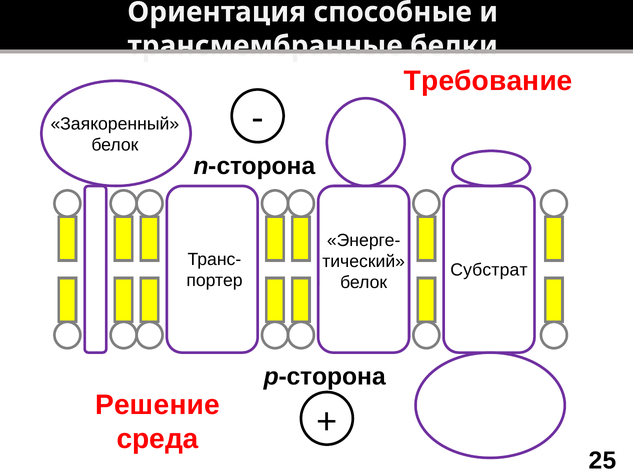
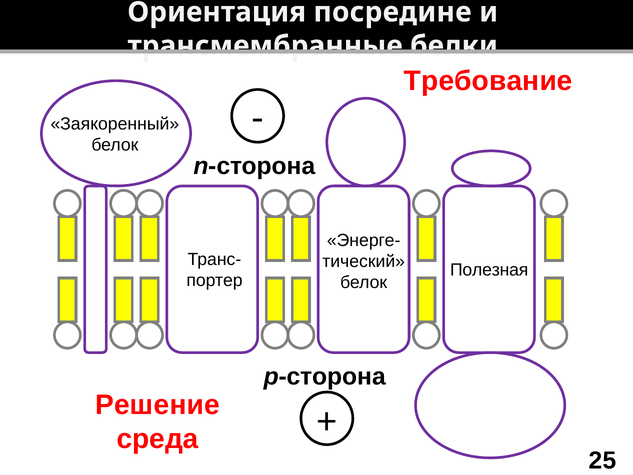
способные: способные -> посредине (393, 12)
Субстрат: Субстрат -> Полезная (489, 270)
